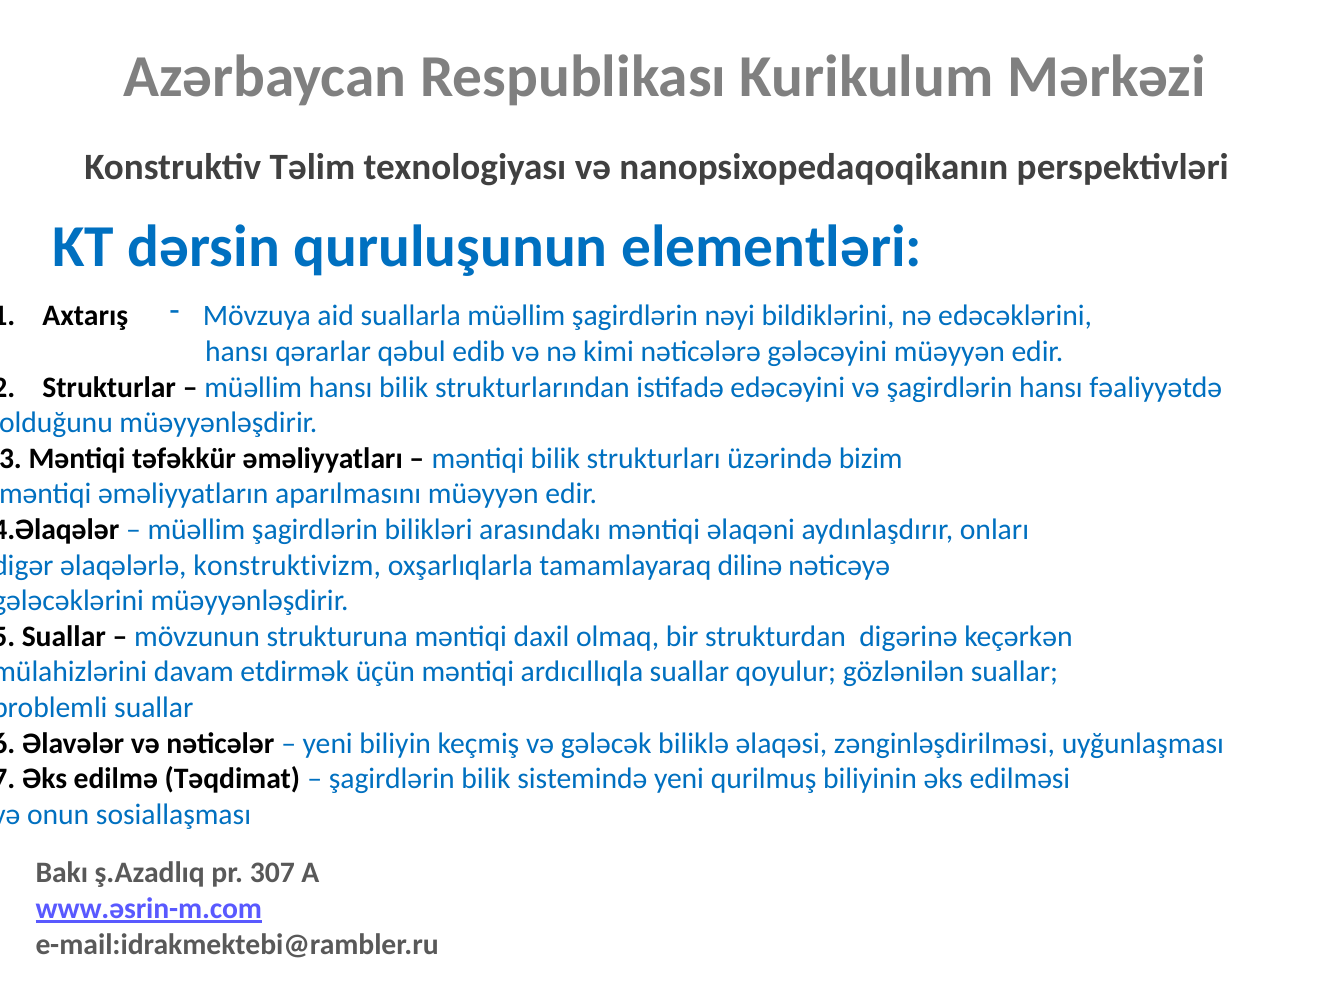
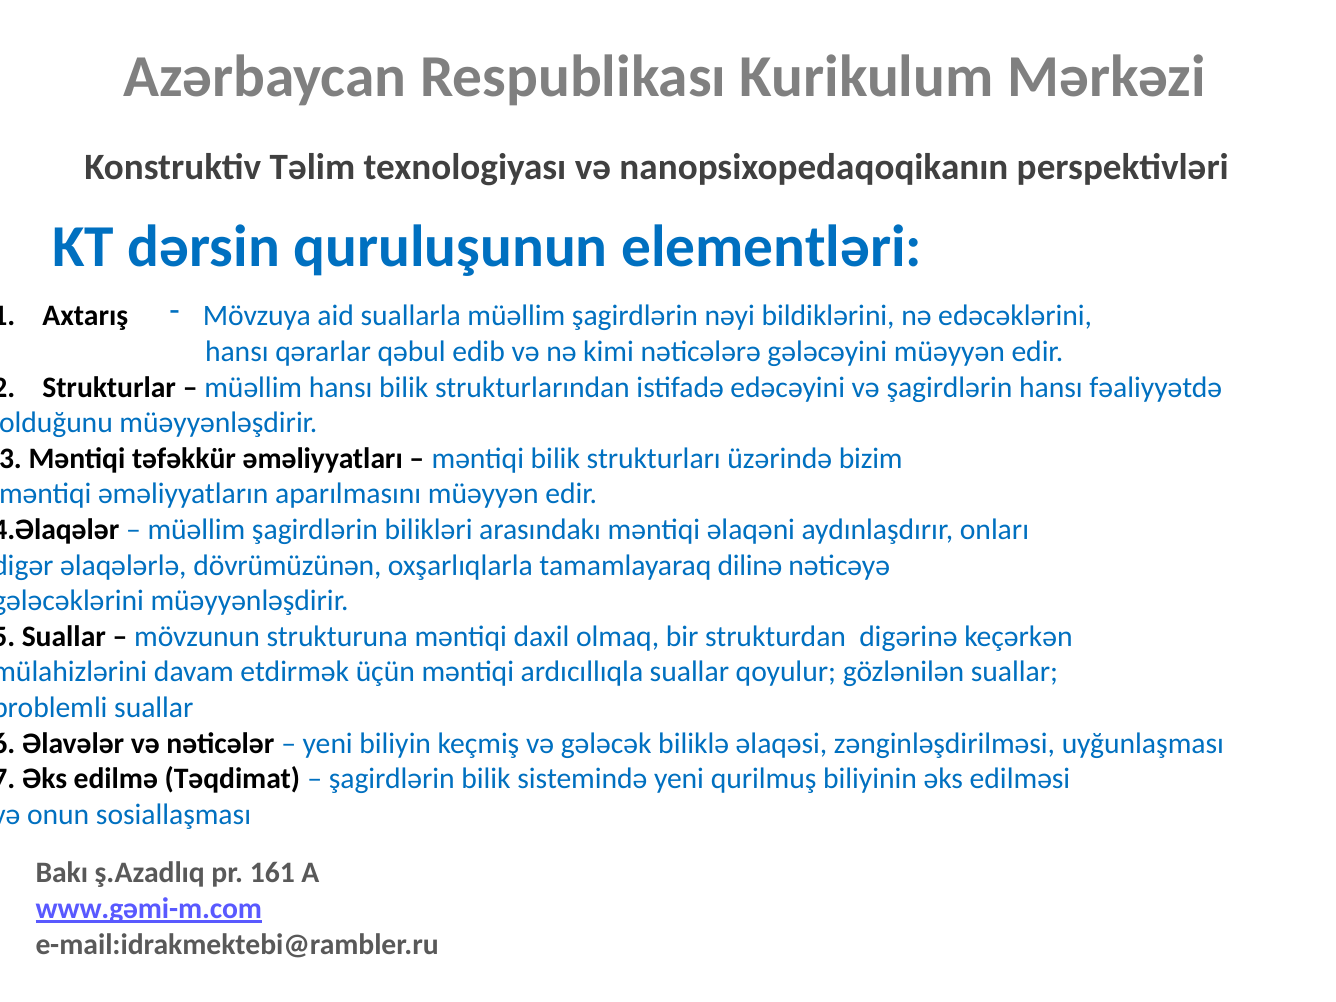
konstruktivizm: konstruktivizm -> dövrümüzünən (287, 565)
307: 307 -> 161 (272, 873)
www.əsrin-m.com: www.əsrin-m.com -> www.gəmi-m.com (149, 908)
